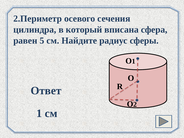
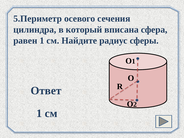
2.Периметр: 2.Периметр -> 5.Периметр (38, 19)
равен 5: 5 -> 1 (42, 41)
